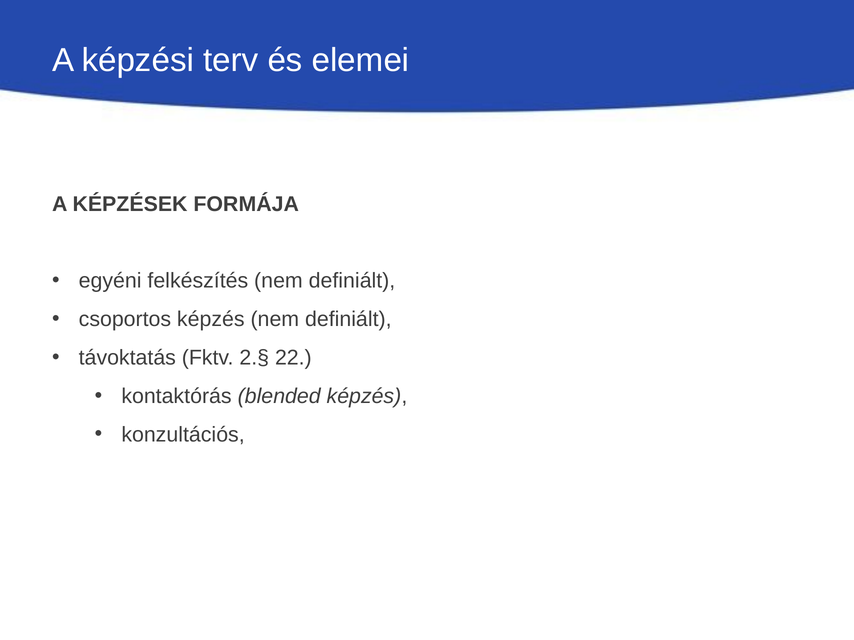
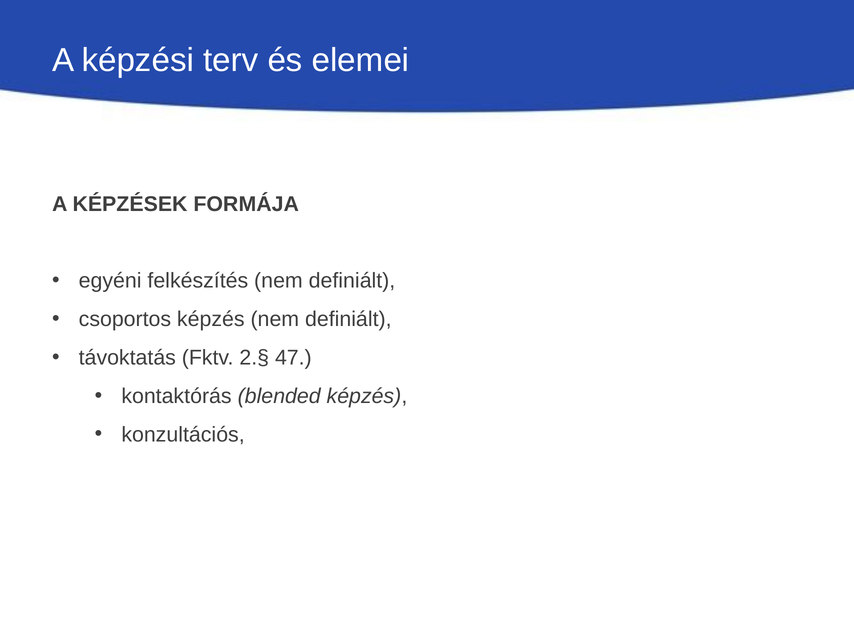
22: 22 -> 47 (293, 358)
